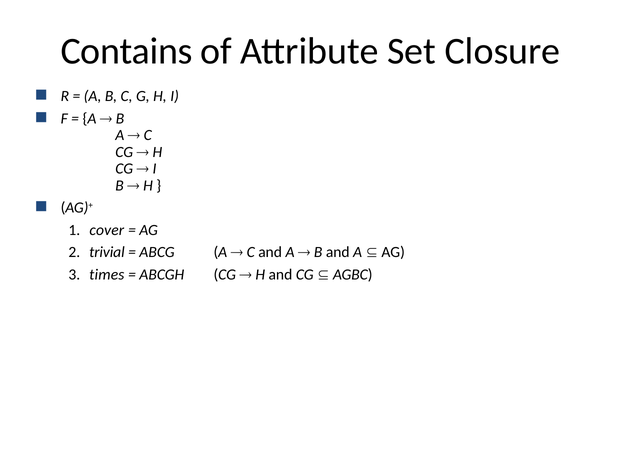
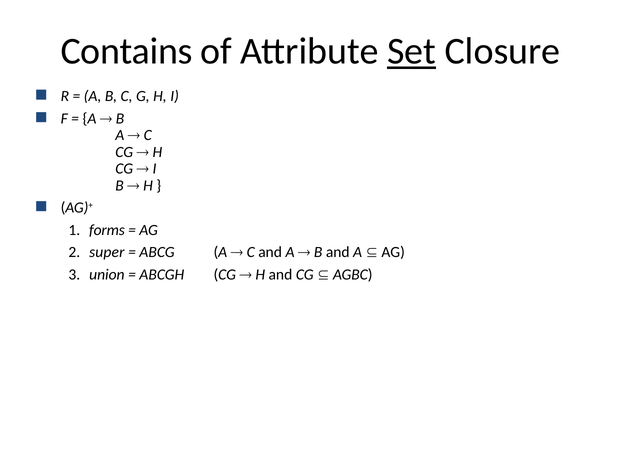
Set underline: none -> present (412, 51)
cover: cover -> forms (107, 230)
trivial: trivial -> super (107, 253)
times: times -> union (107, 275)
